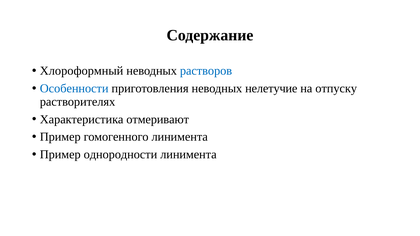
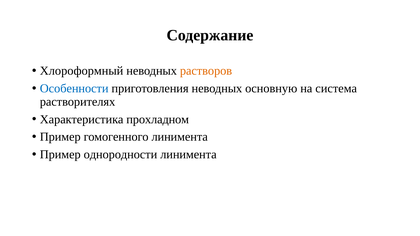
растворов colour: blue -> orange (206, 71)
нелетучие: нелетучие -> основную (271, 89)
отпуску: отпуску -> система (336, 89)
отмеривают: отмеривают -> прохладном (158, 119)
